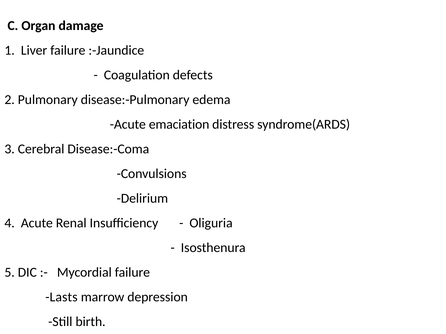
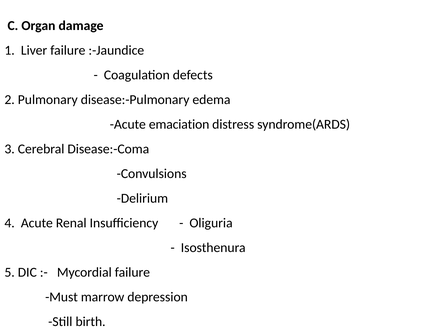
Lasts: Lasts -> Must (62, 297)
